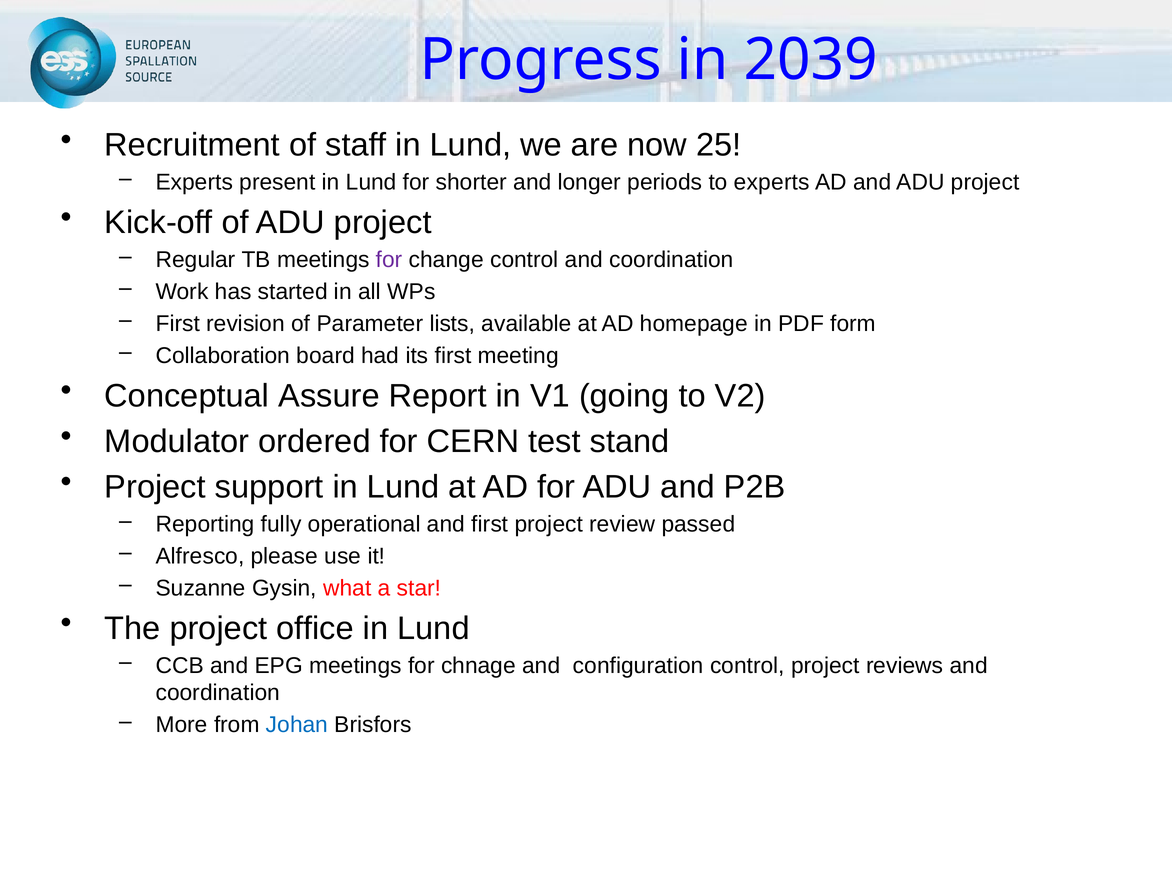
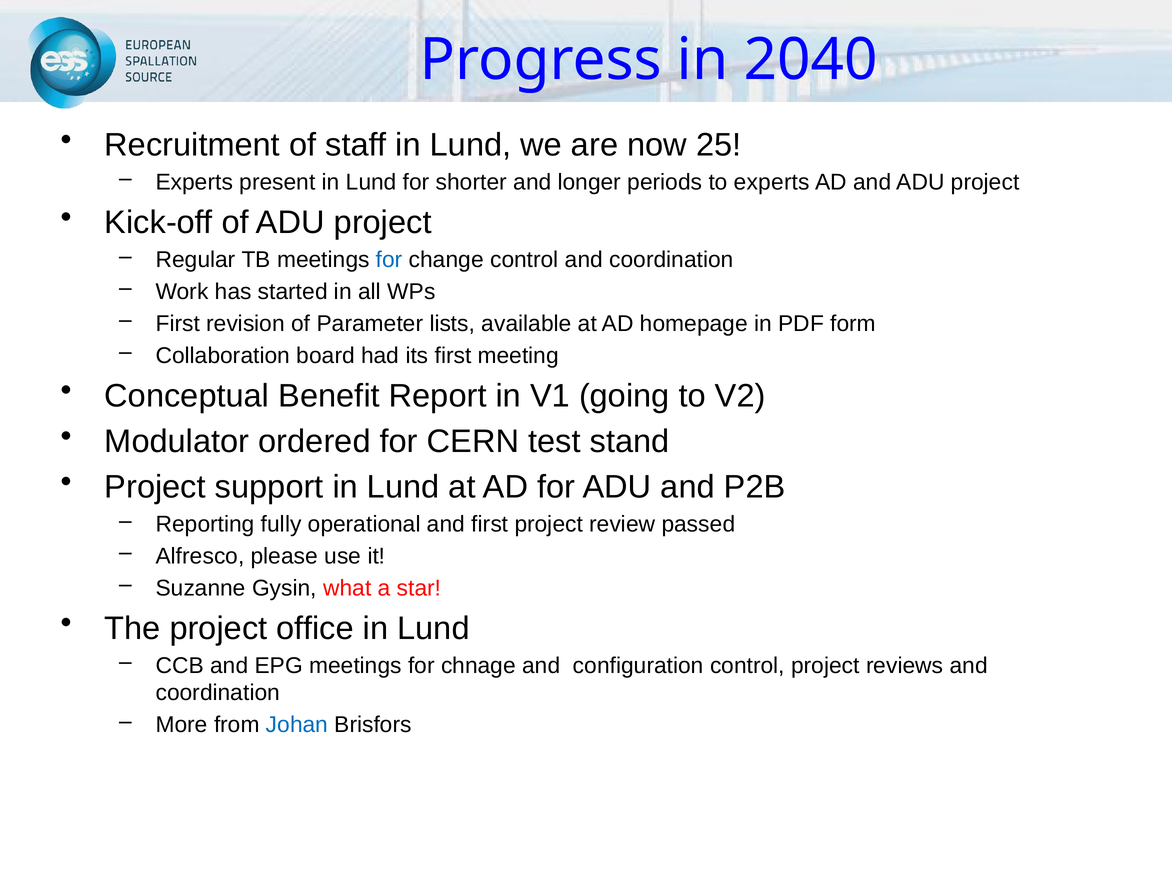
2039: 2039 -> 2040 (811, 60)
for colour: purple -> blue (389, 260)
Assure: Assure -> Benefit (329, 396)
